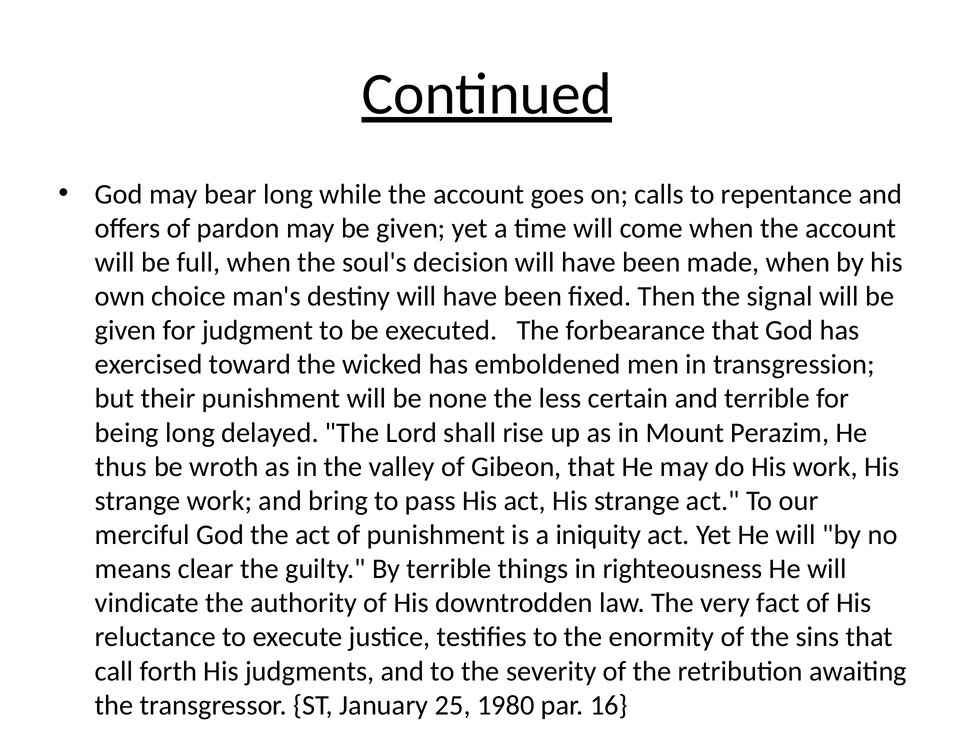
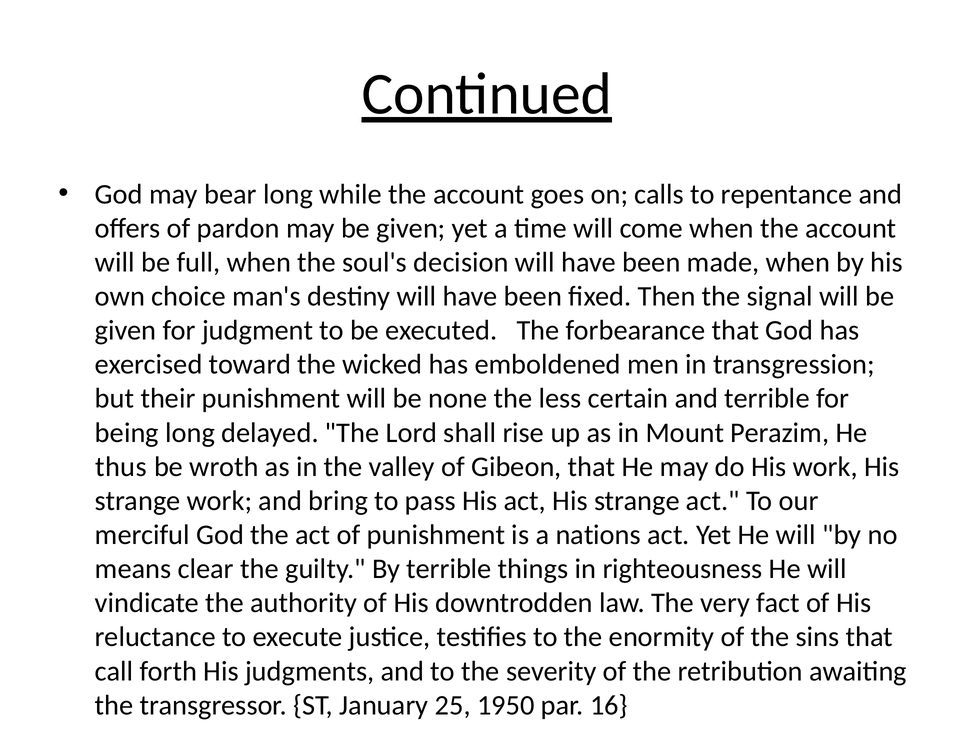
iniquity: iniquity -> nations (598, 535)
1980: 1980 -> 1950 (506, 706)
